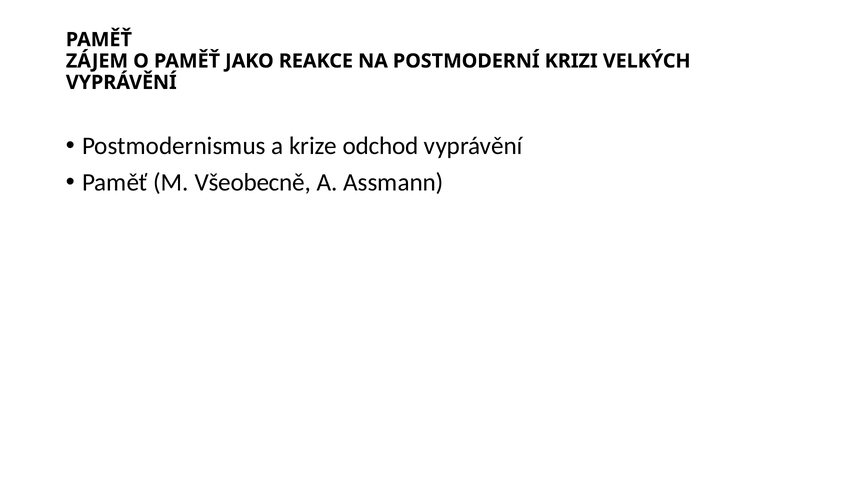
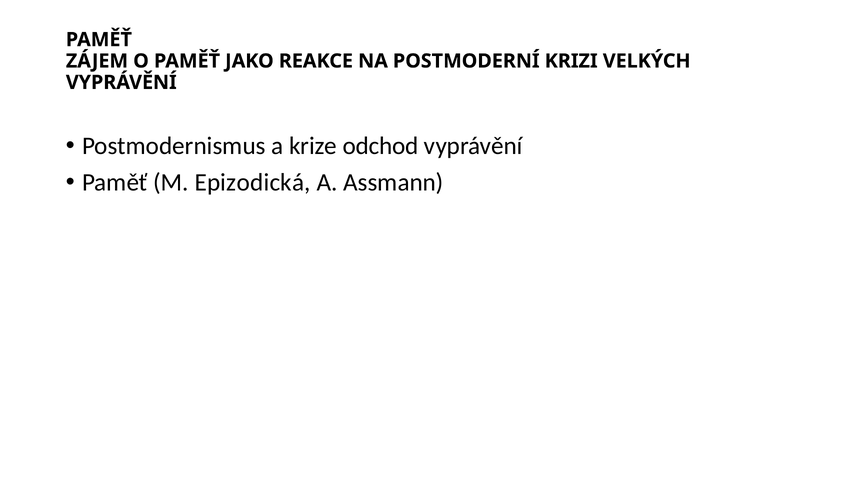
Všeobecně: Všeobecně -> Epizodická (253, 182)
